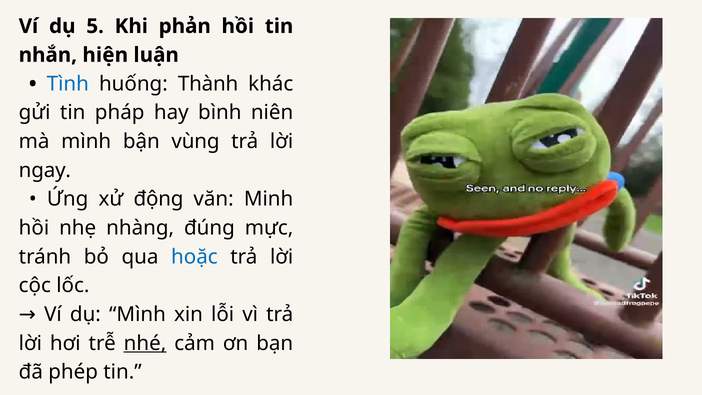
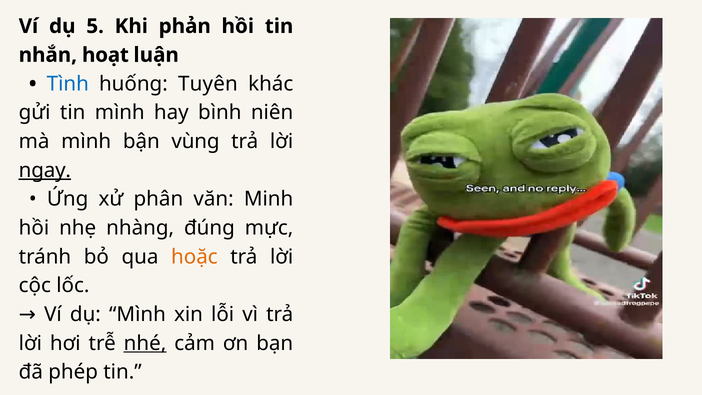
hiện: hiện -> hoạt (105, 55)
Thành: Thành -> Tuyên (208, 84)
tin pháp: pháp -> mình (120, 113)
ngay underline: none -> present (45, 170)
động: động -> phân (158, 199)
hoặc colour: blue -> orange (194, 257)
